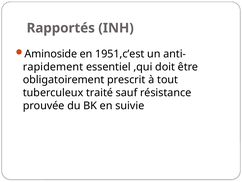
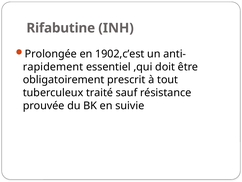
Rapportés: Rapportés -> Rifabutine (61, 28)
Aminoside: Aminoside -> Prolongée (51, 54)
1951,c’est: 1951,c’est -> 1902,c’est (120, 54)
